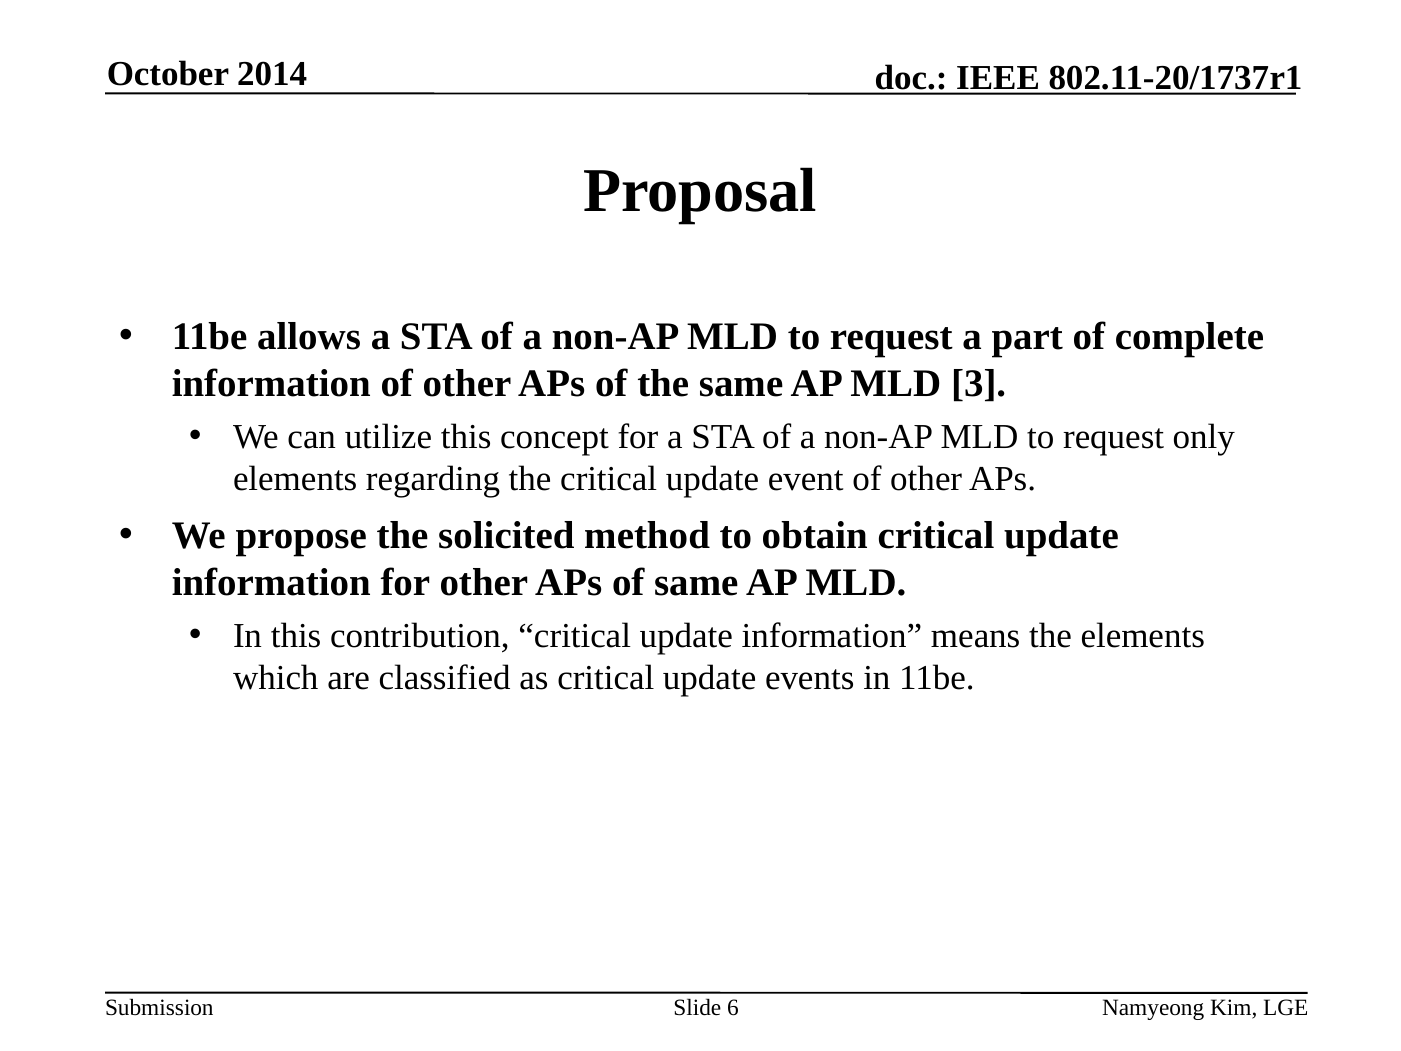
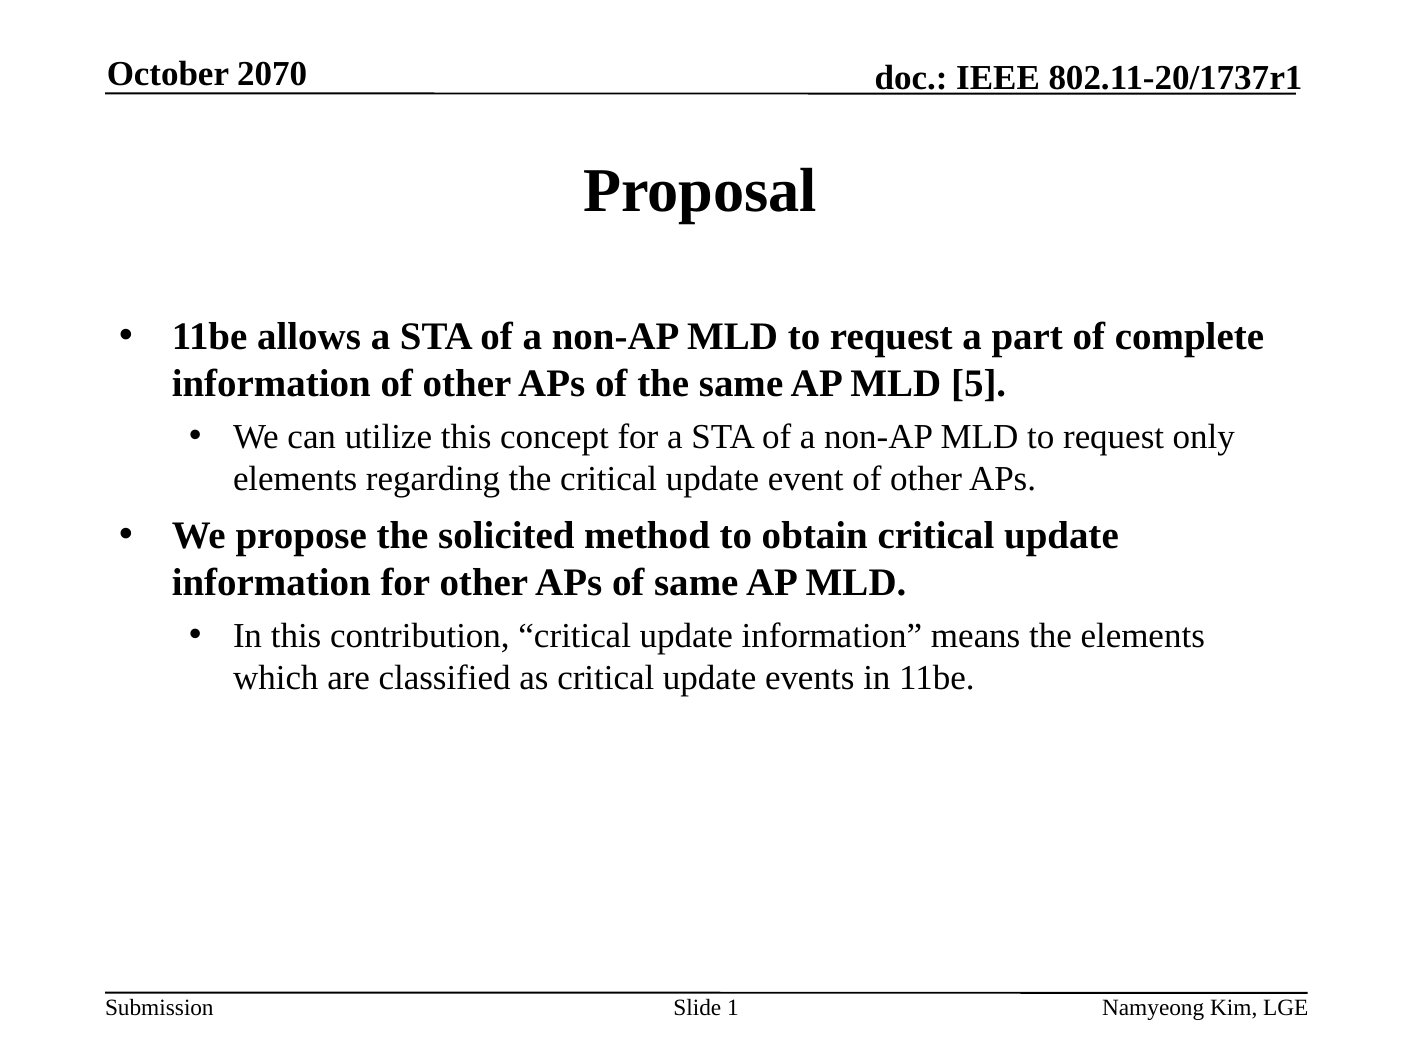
2014: 2014 -> 2070 (272, 74)
3: 3 -> 5 (979, 383)
6: 6 -> 1 (733, 1008)
